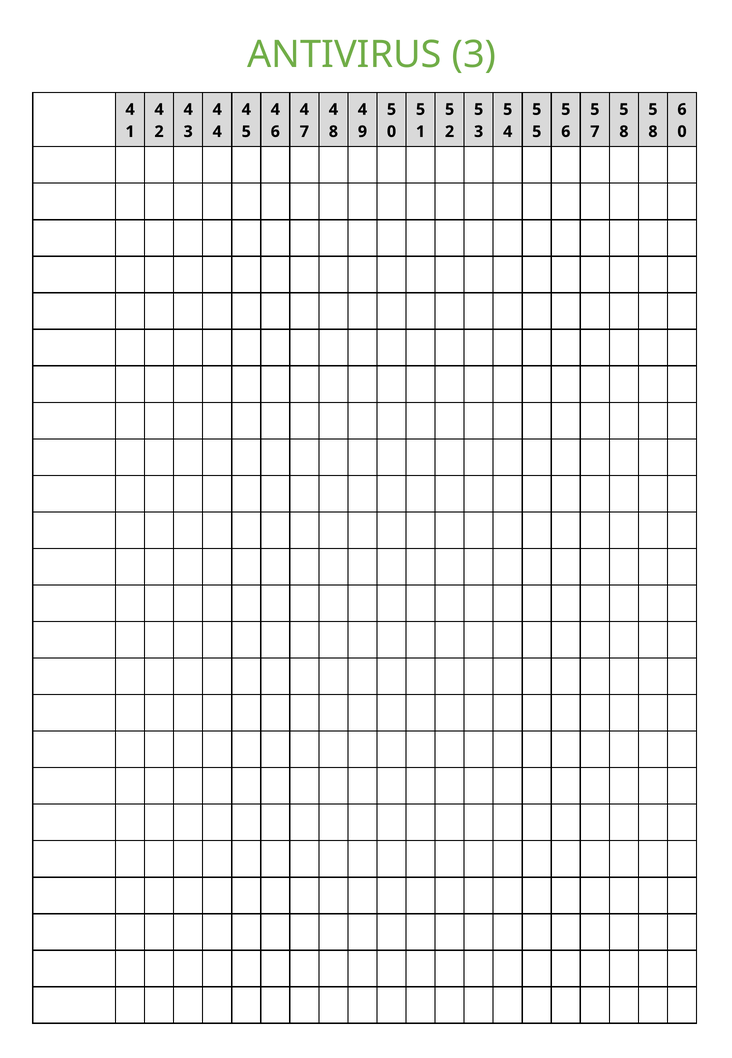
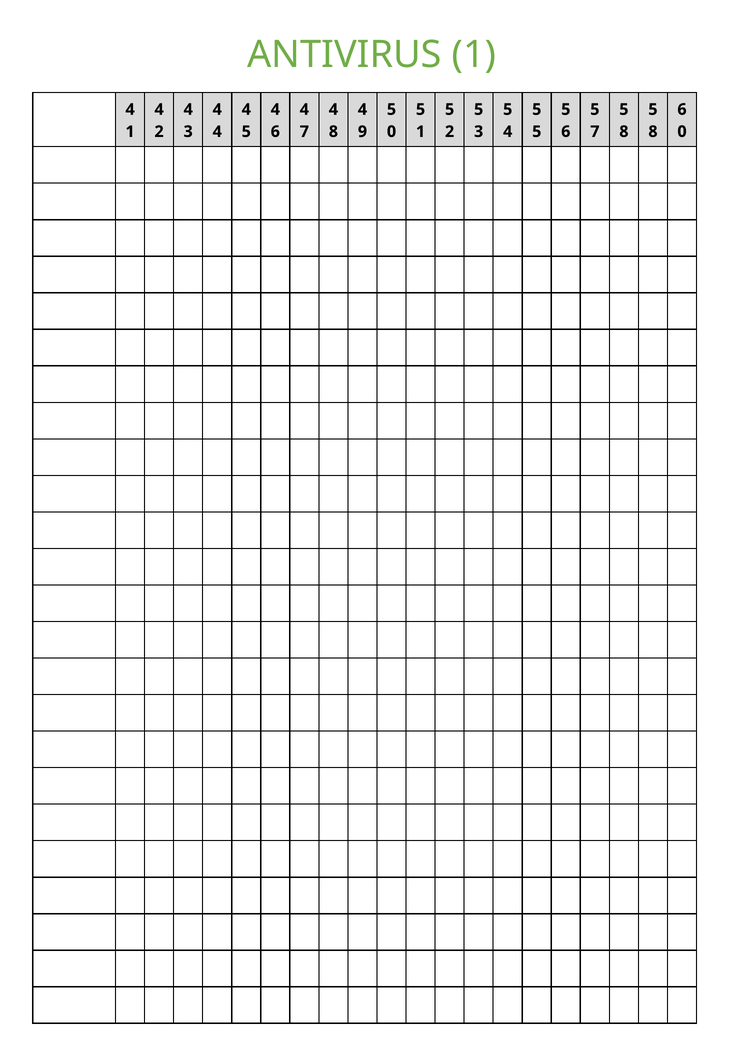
ANTIVIRUS 3: 3 -> 1 (474, 55)
